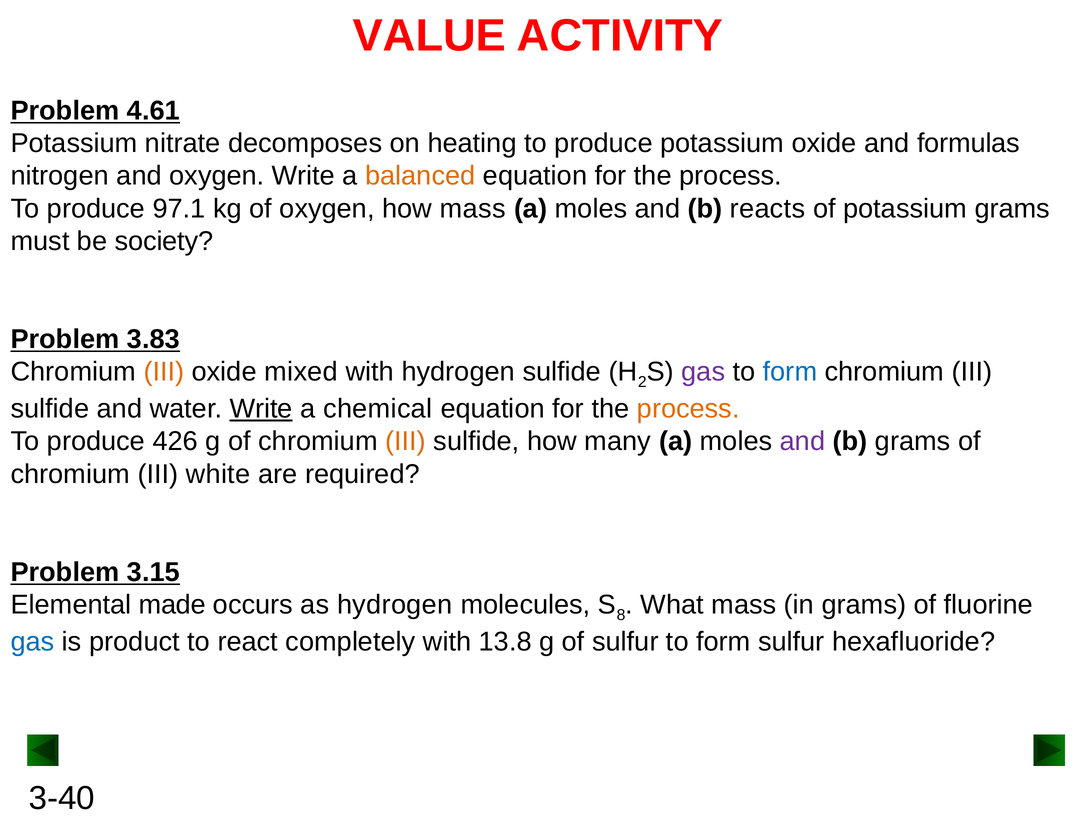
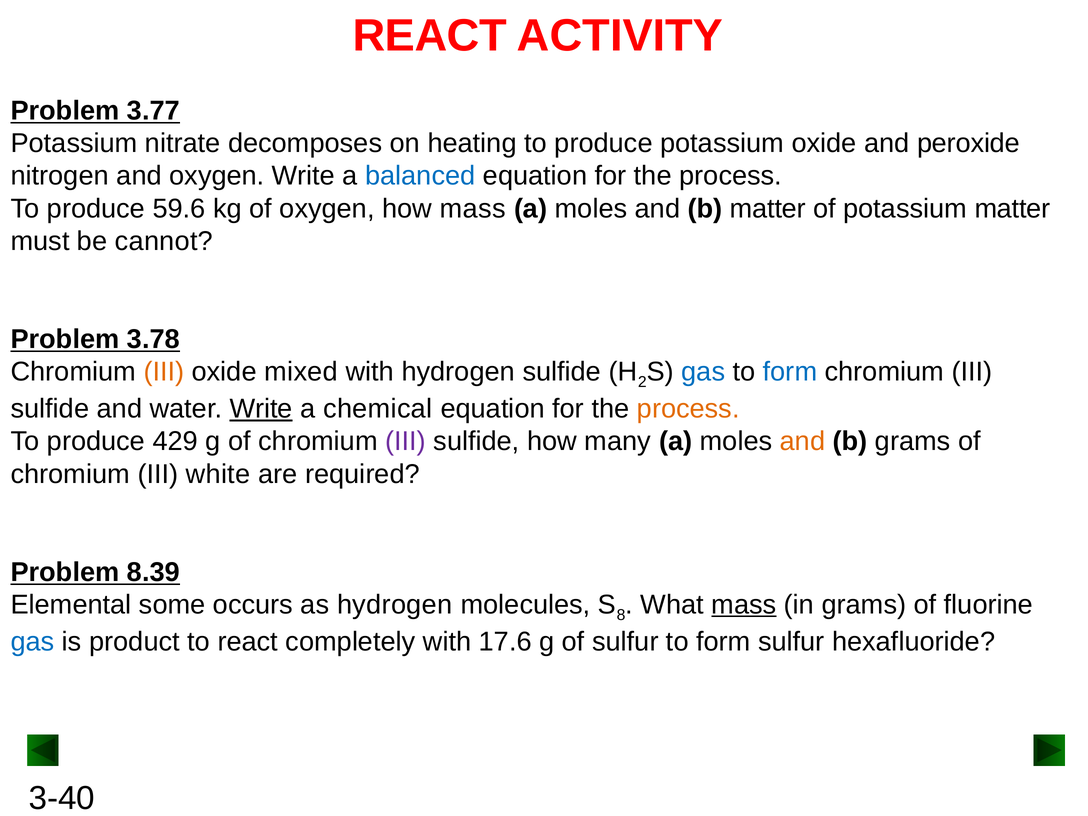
VALUE: VALUE -> REACT (430, 36)
4.61: 4.61 -> 3.77 (153, 111)
formulas: formulas -> peroxide (968, 143)
balanced colour: orange -> blue (420, 176)
97.1: 97.1 -> 59.6 (179, 209)
b reacts: reacts -> matter (768, 209)
potassium grams: grams -> matter (1012, 209)
society: society -> cannot (164, 241)
3.83: 3.83 -> 3.78 (153, 339)
gas colour: purple -> blue (703, 372)
426: 426 -> 429 (175, 441)
III colour: orange -> purple (406, 441)
and colour: purple -> orange (803, 441)
3.15: 3.15 -> 8.39 (153, 572)
made: made -> some (172, 605)
mass underline: none -> present (744, 605)
13.8: 13.8 -> 17.6 (505, 642)
